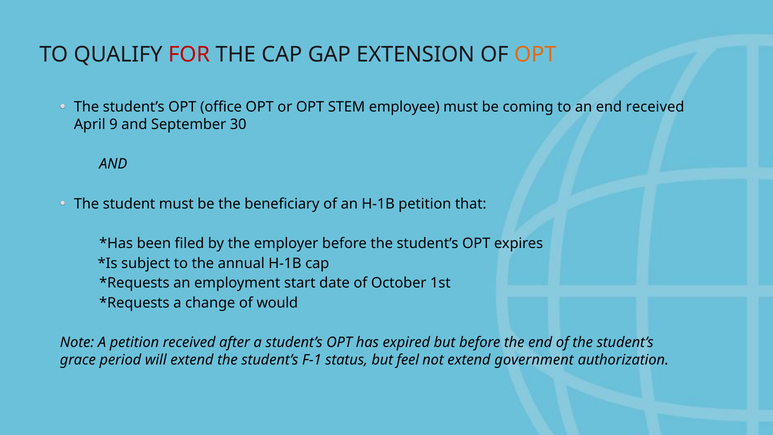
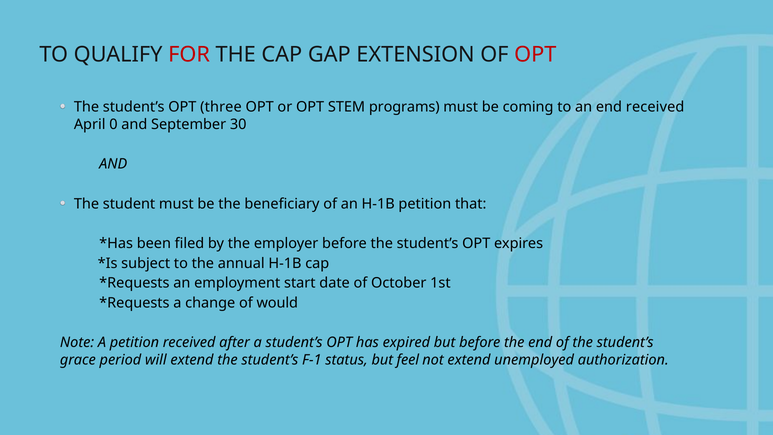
OPT colour: orange -> red (535, 54)
office: office -> three (221, 107)
employee: employee -> programs (404, 107)
9: 9 -> 0 (113, 124)
government: government -> unemployed (534, 360)
